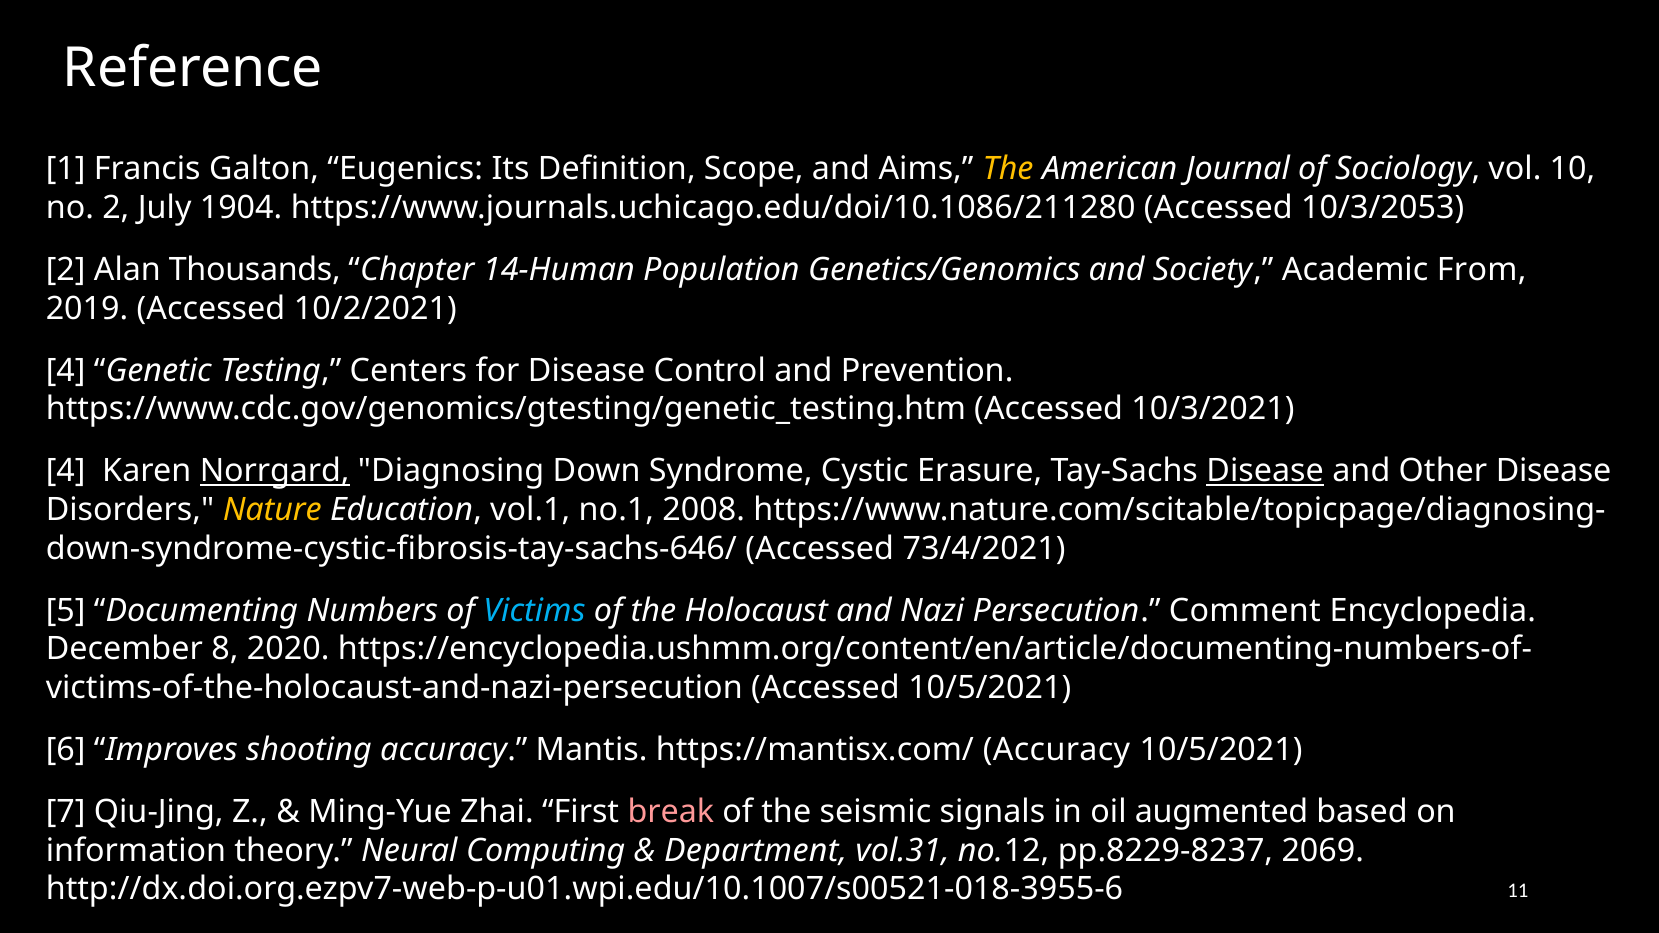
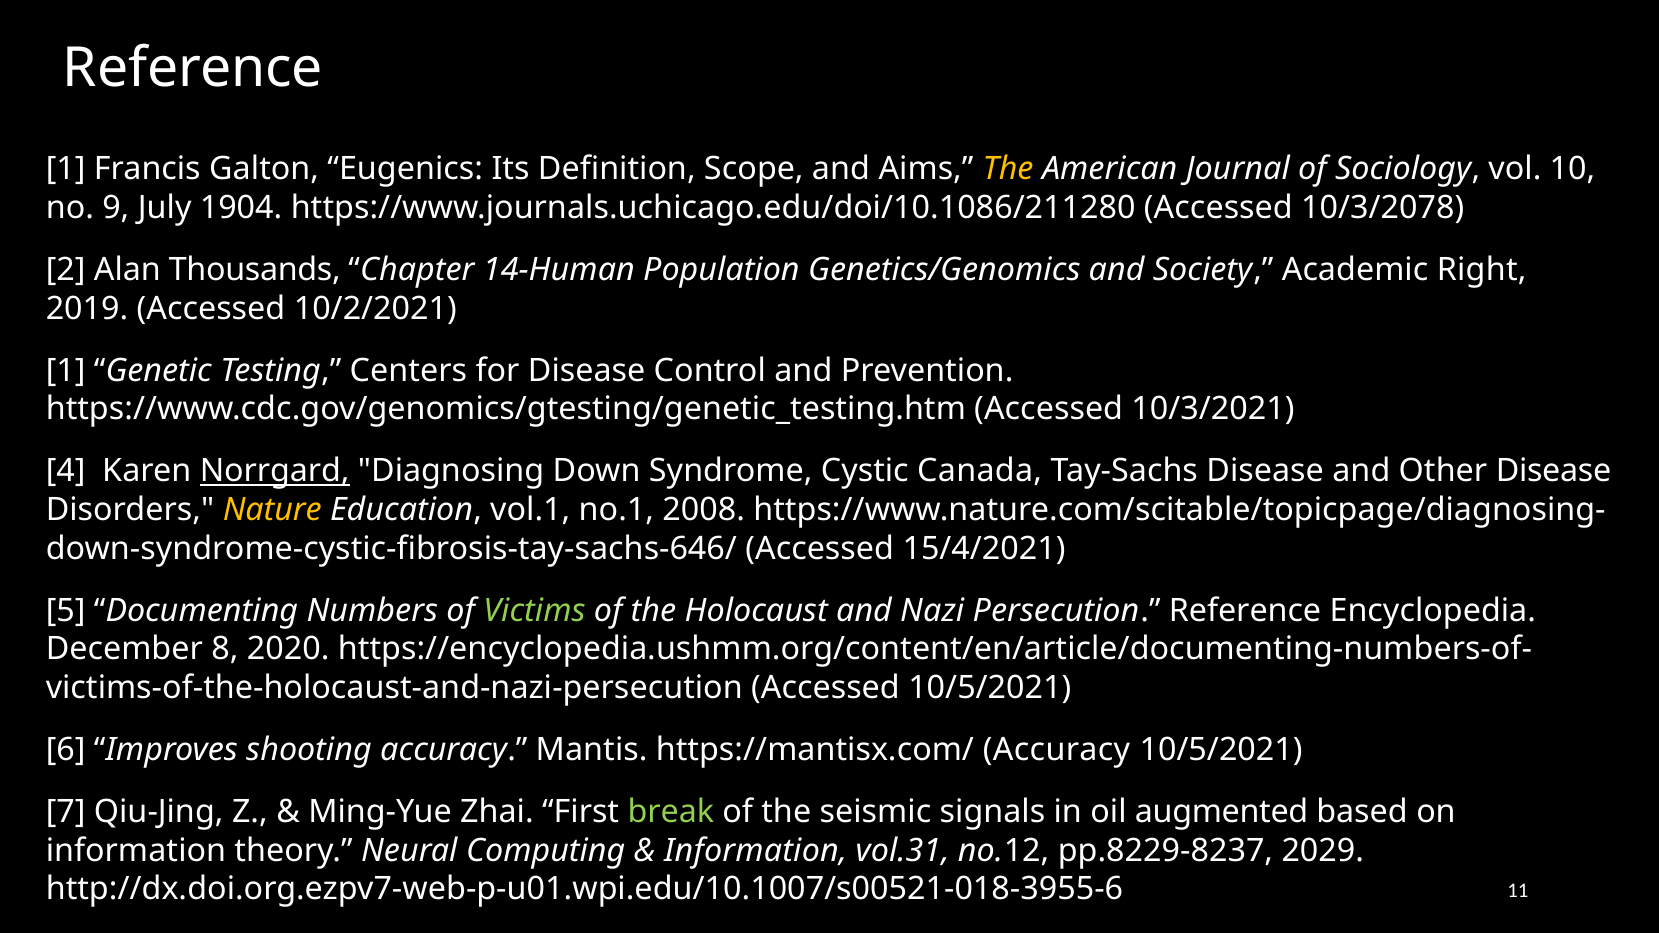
no 2: 2 -> 9 (116, 208)
10/3/2053: 10/3/2053 -> 10/3/2078 (1383, 208)
From: From -> Right (1482, 270)
4: 4 -> 1 (66, 371)
Erasure: Erasure -> Canada (980, 471)
Disease underline: present -> none (1265, 471)
73/4/2021: 73/4/2021 -> 15/4/2021 (984, 549)
Victims colour: light blue -> light green (534, 611)
Persecution Comment: Comment -> Reference (1245, 611)
break colour: pink -> light green (671, 812)
Department: Department -> Information (756, 851)
2069: 2069 -> 2029 (1323, 851)
